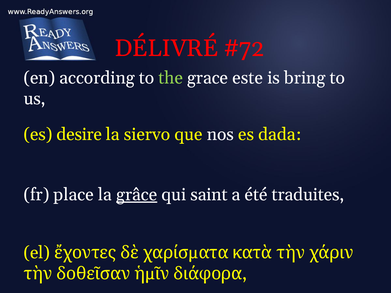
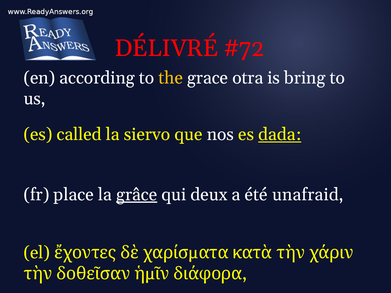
the colour: light green -> yellow (171, 78)
este: este -> otra (248, 78)
desire: desire -> called (79, 135)
dada underline: none -> present (280, 135)
saint: saint -> deux (209, 195)
traduites: traduites -> unafraid (308, 195)
